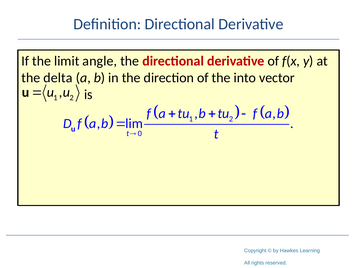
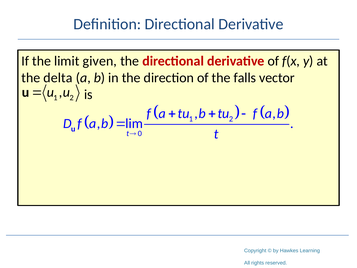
angle: angle -> given (100, 61)
into: into -> falls (245, 78)
